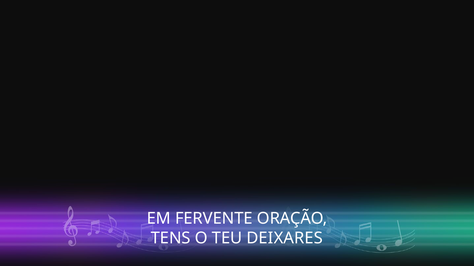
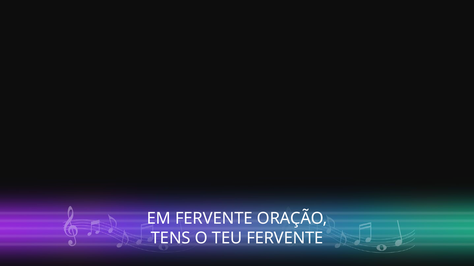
TEU DEIXARES: DEIXARES -> FERVENTE (285, 239)
